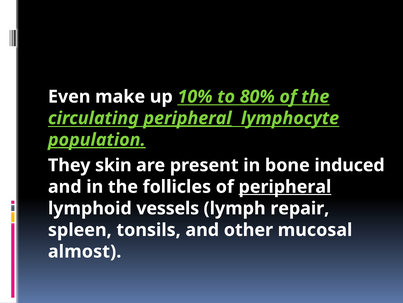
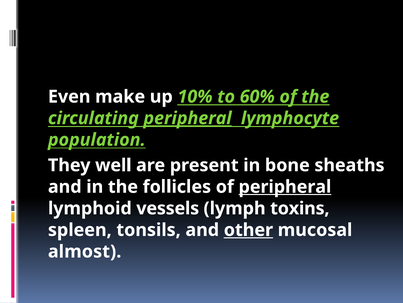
80%: 80% -> 60% (257, 96)
population underline: present -> none (97, 139)
skin: skin -> well (113, 165)
induced: induced -> sheaths (349, 165)
repair: repair -> toxins (300, 208)
other underline: none -> present (248, 229)
